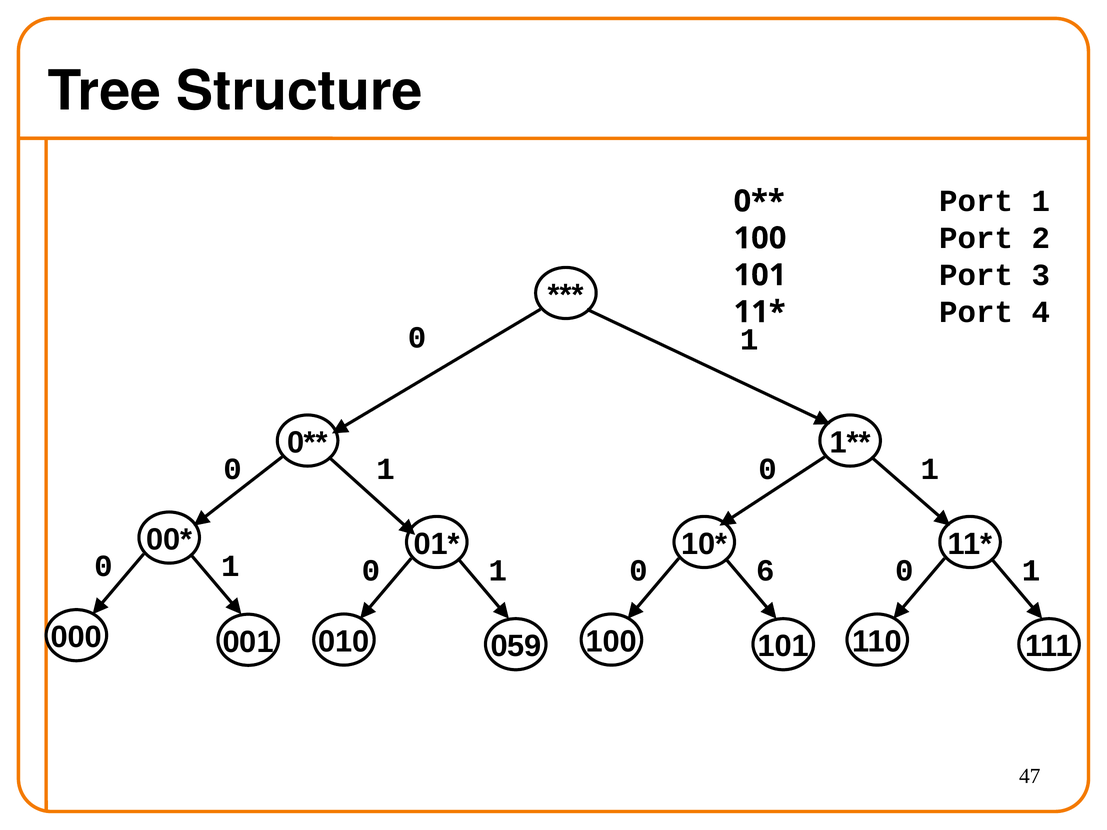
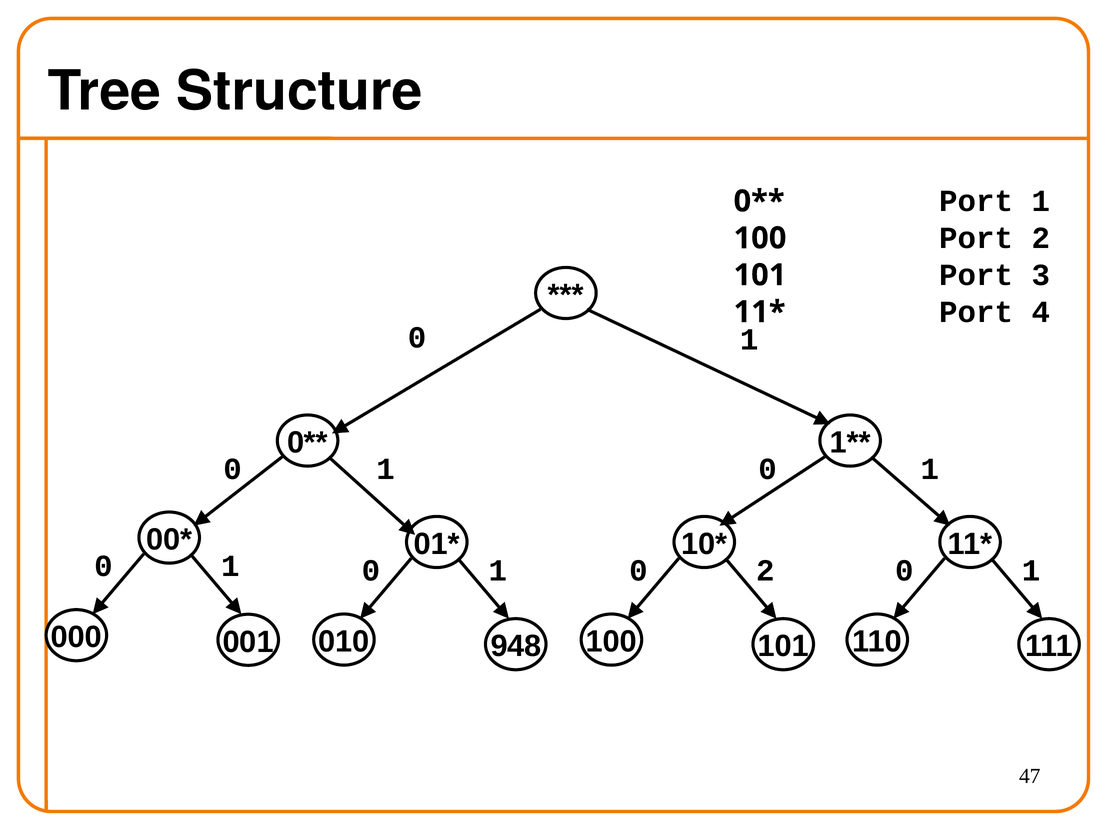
0 6: 6 -> 2 (765, 571)
059: 059 -> 948 (516, 647)
